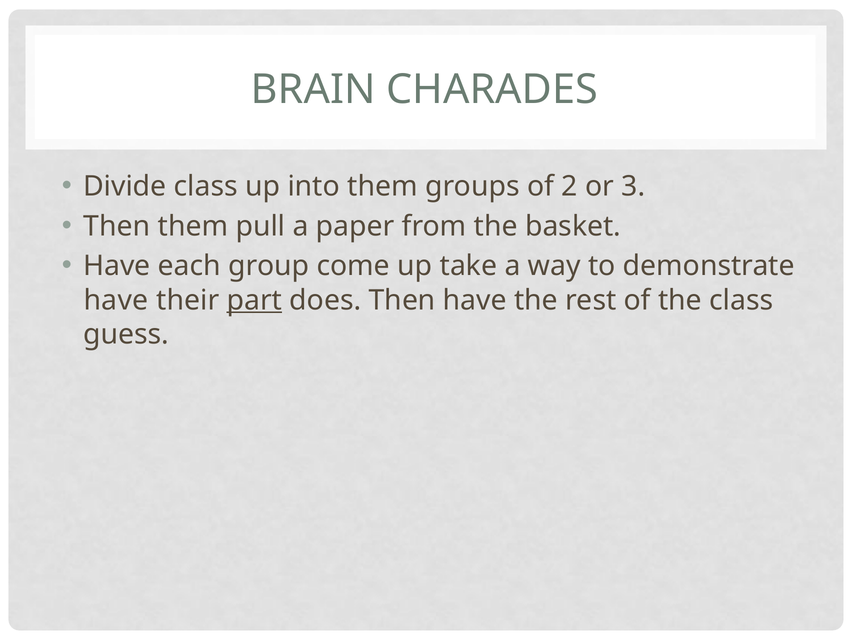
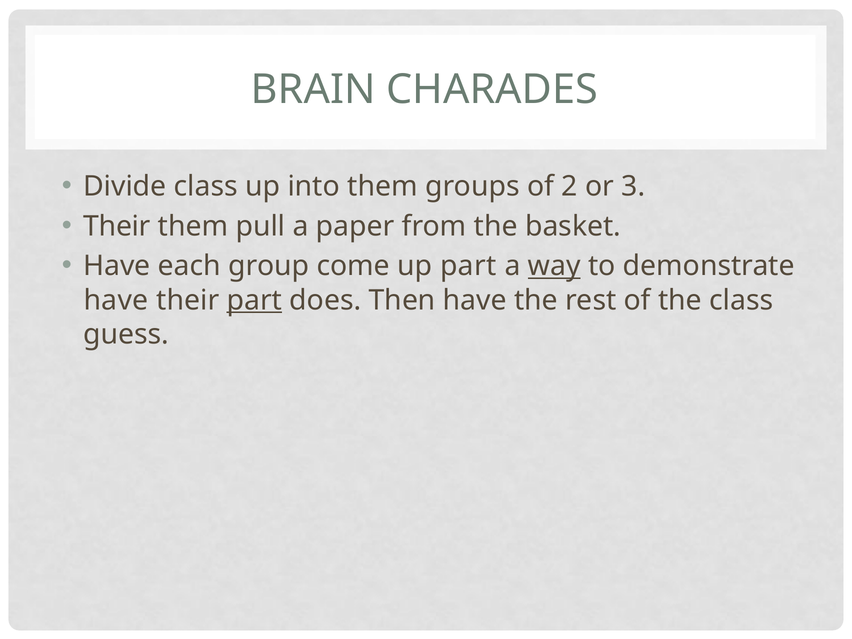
Then: Then -> Their (117, 226)
up take: take -> part (468, 266)
way underline: none -> present (554, 266)
